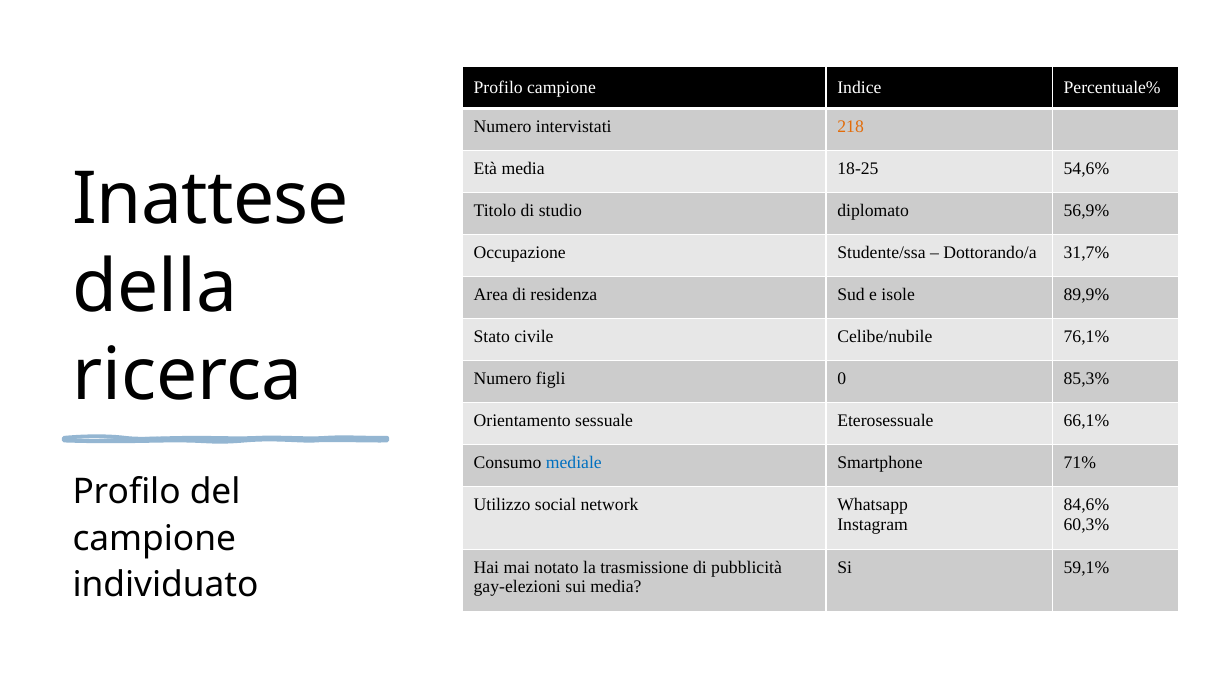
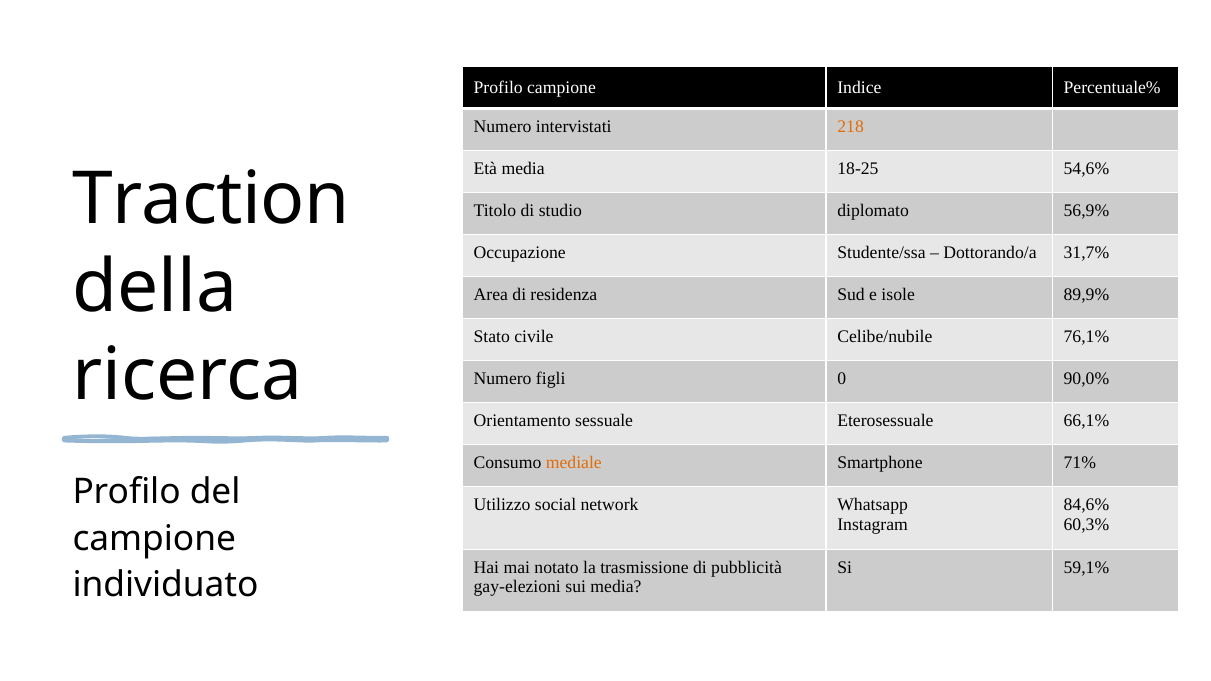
Inattese: Inattese -> Traction (211, 200)
85,3%: 85,3% -> 90,0% (1086, 379)
mediale colour: blue -> orange (574, 463)
